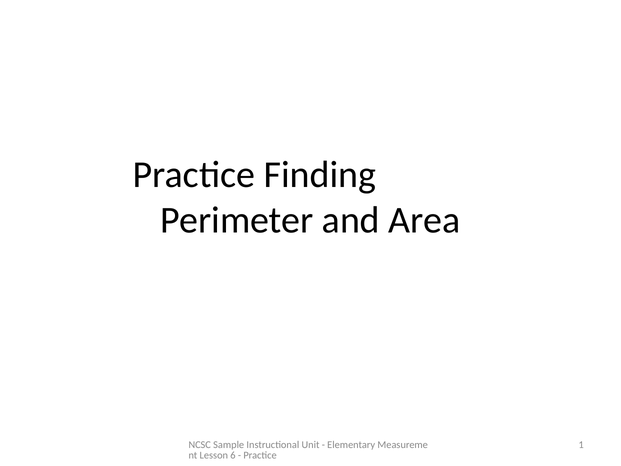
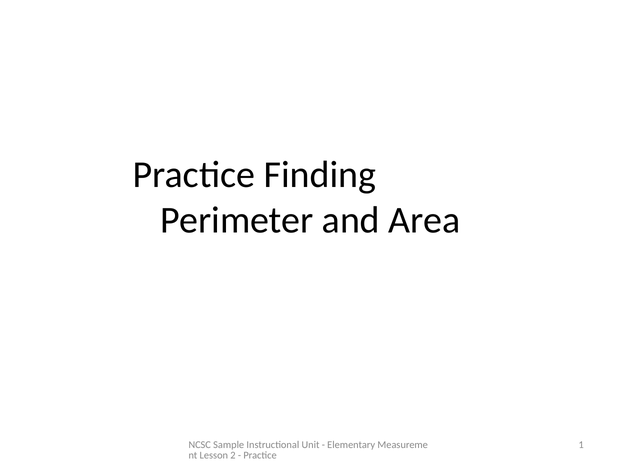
6: 6 -> 2 (233, 455)
